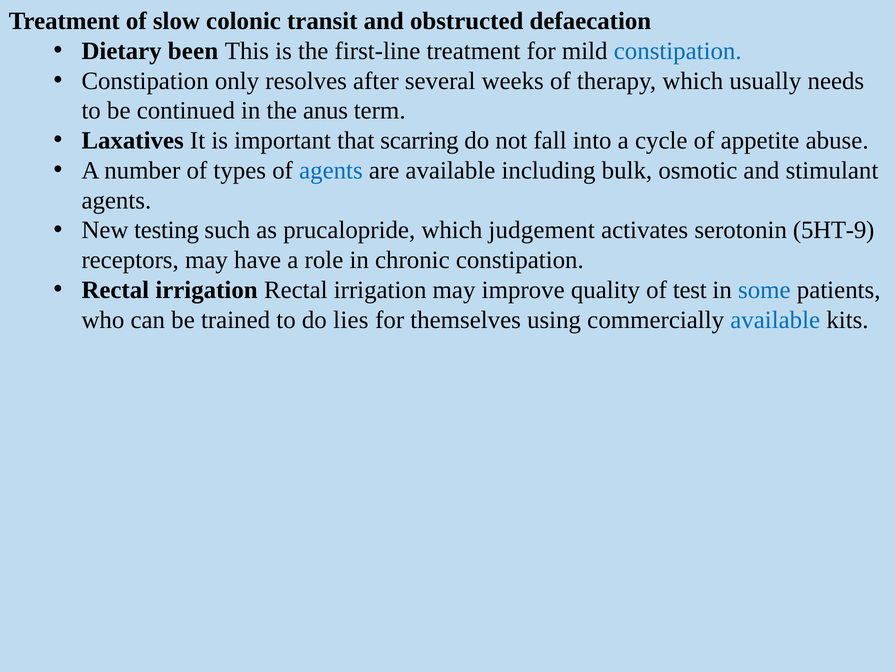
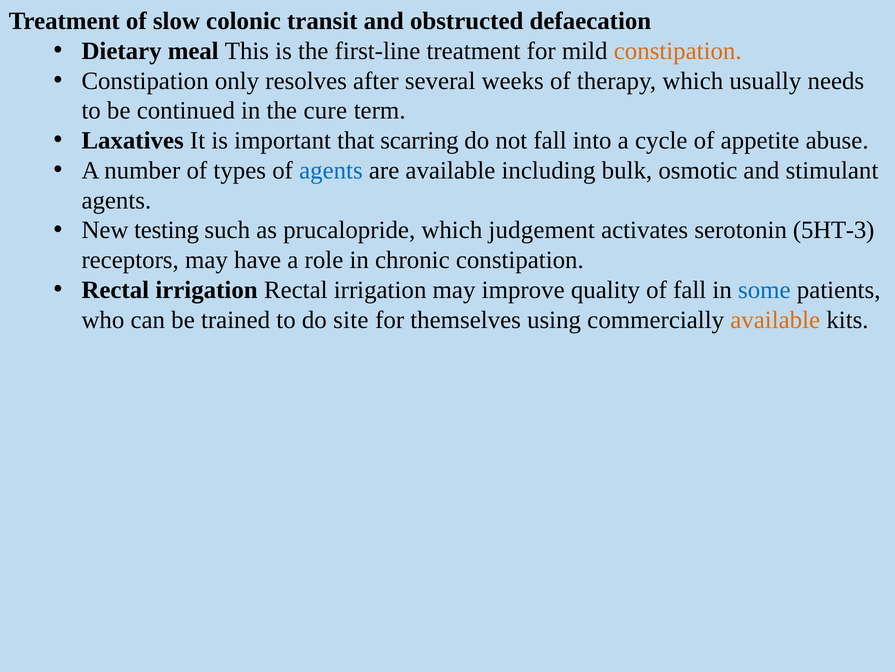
been: been -> meal (193, 51)
constipation colour: blue -> orange (678, 51)
anus: anus -> cure (325, 111)
5HT-9: 5HT-9 -> 5HT-3 (834, 230)
of test: test -> fall (690, 290)
lies: lies -> site (351, 320)
available colour: blue -> orange (775, 320)
